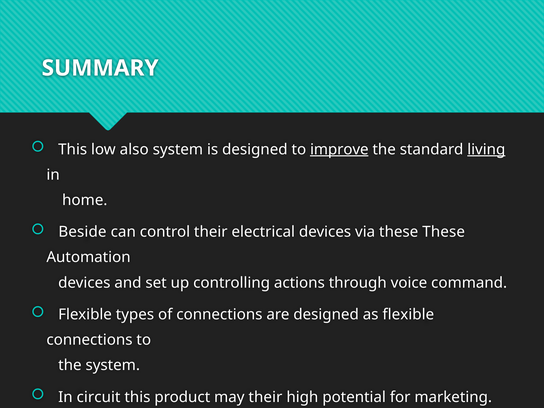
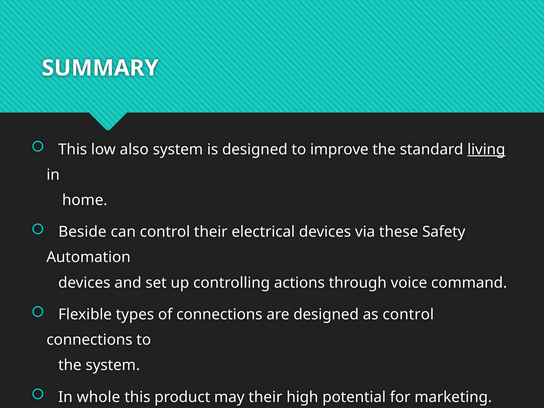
improve underline: present -> none (339, 149)
these These: These -> Safety (444, 232)
as flexible: flexible -> control (408, 315)
circuit: circuit -> whole (99, 397)
